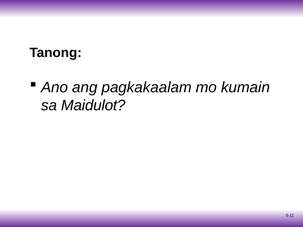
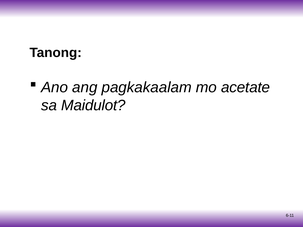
kumain: kumain -> acetate (246, 87)
